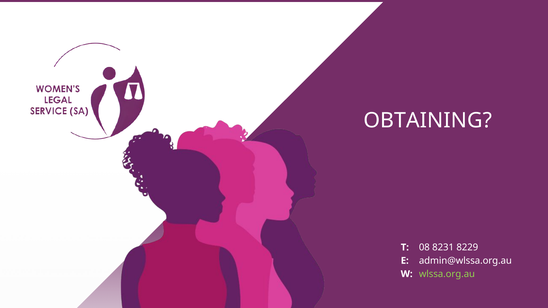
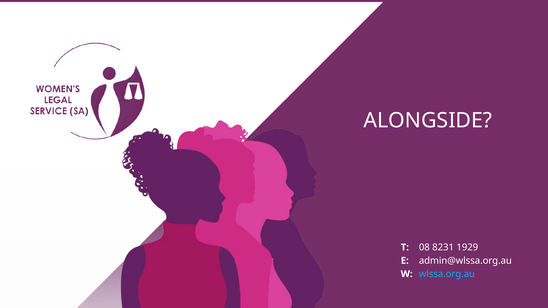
OBTAINING: OBTAINING -> ALONGSIDE (428, 121)
8229: 8229 -> 1929 (467, 248)
wlssa.org.au colour: light green -> light blue (447, 274)
